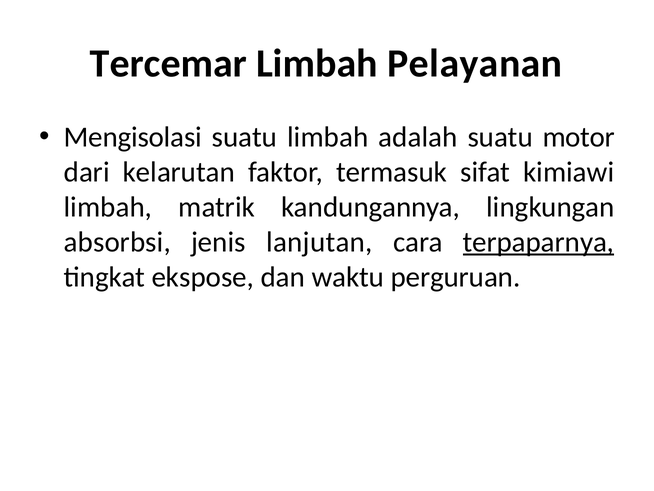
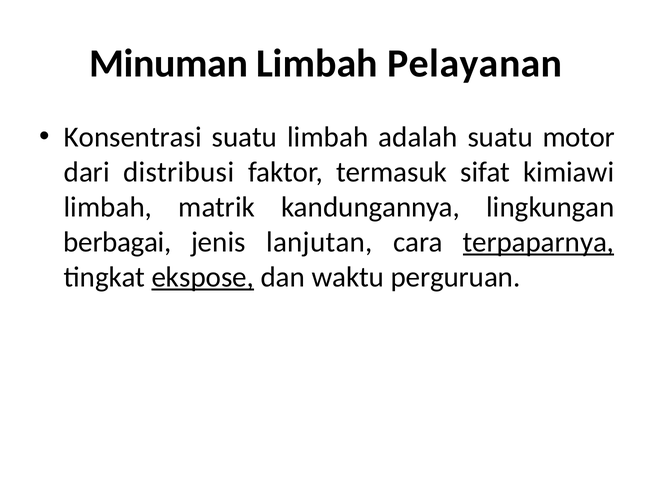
Tercemar: Tercemar -> Minuman (169, 63)
Mengisolasi: Mengisolasi -> Konsentrasi (133, 137)
kelarutan: kelarutan -> distribusi (179, 172)
absorbsi: absorbsi -> berbagai (117, 242)
ekspose underline: none -> present (203, 277)
